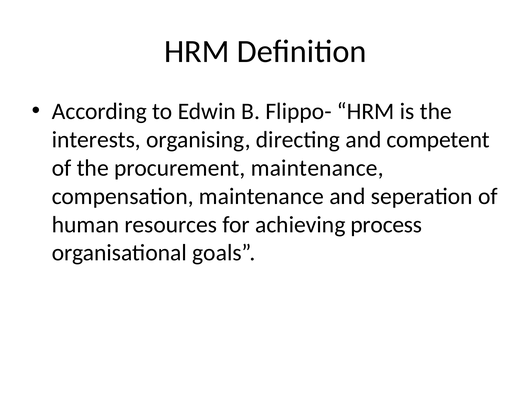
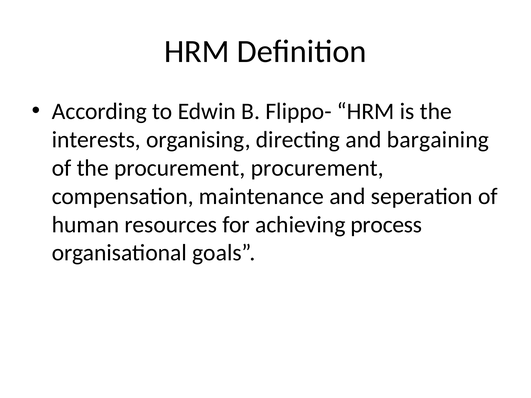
competent: competent -> bargaining (438, 140)
procurement maintenance: maintenance -> procurement (317, 168)
